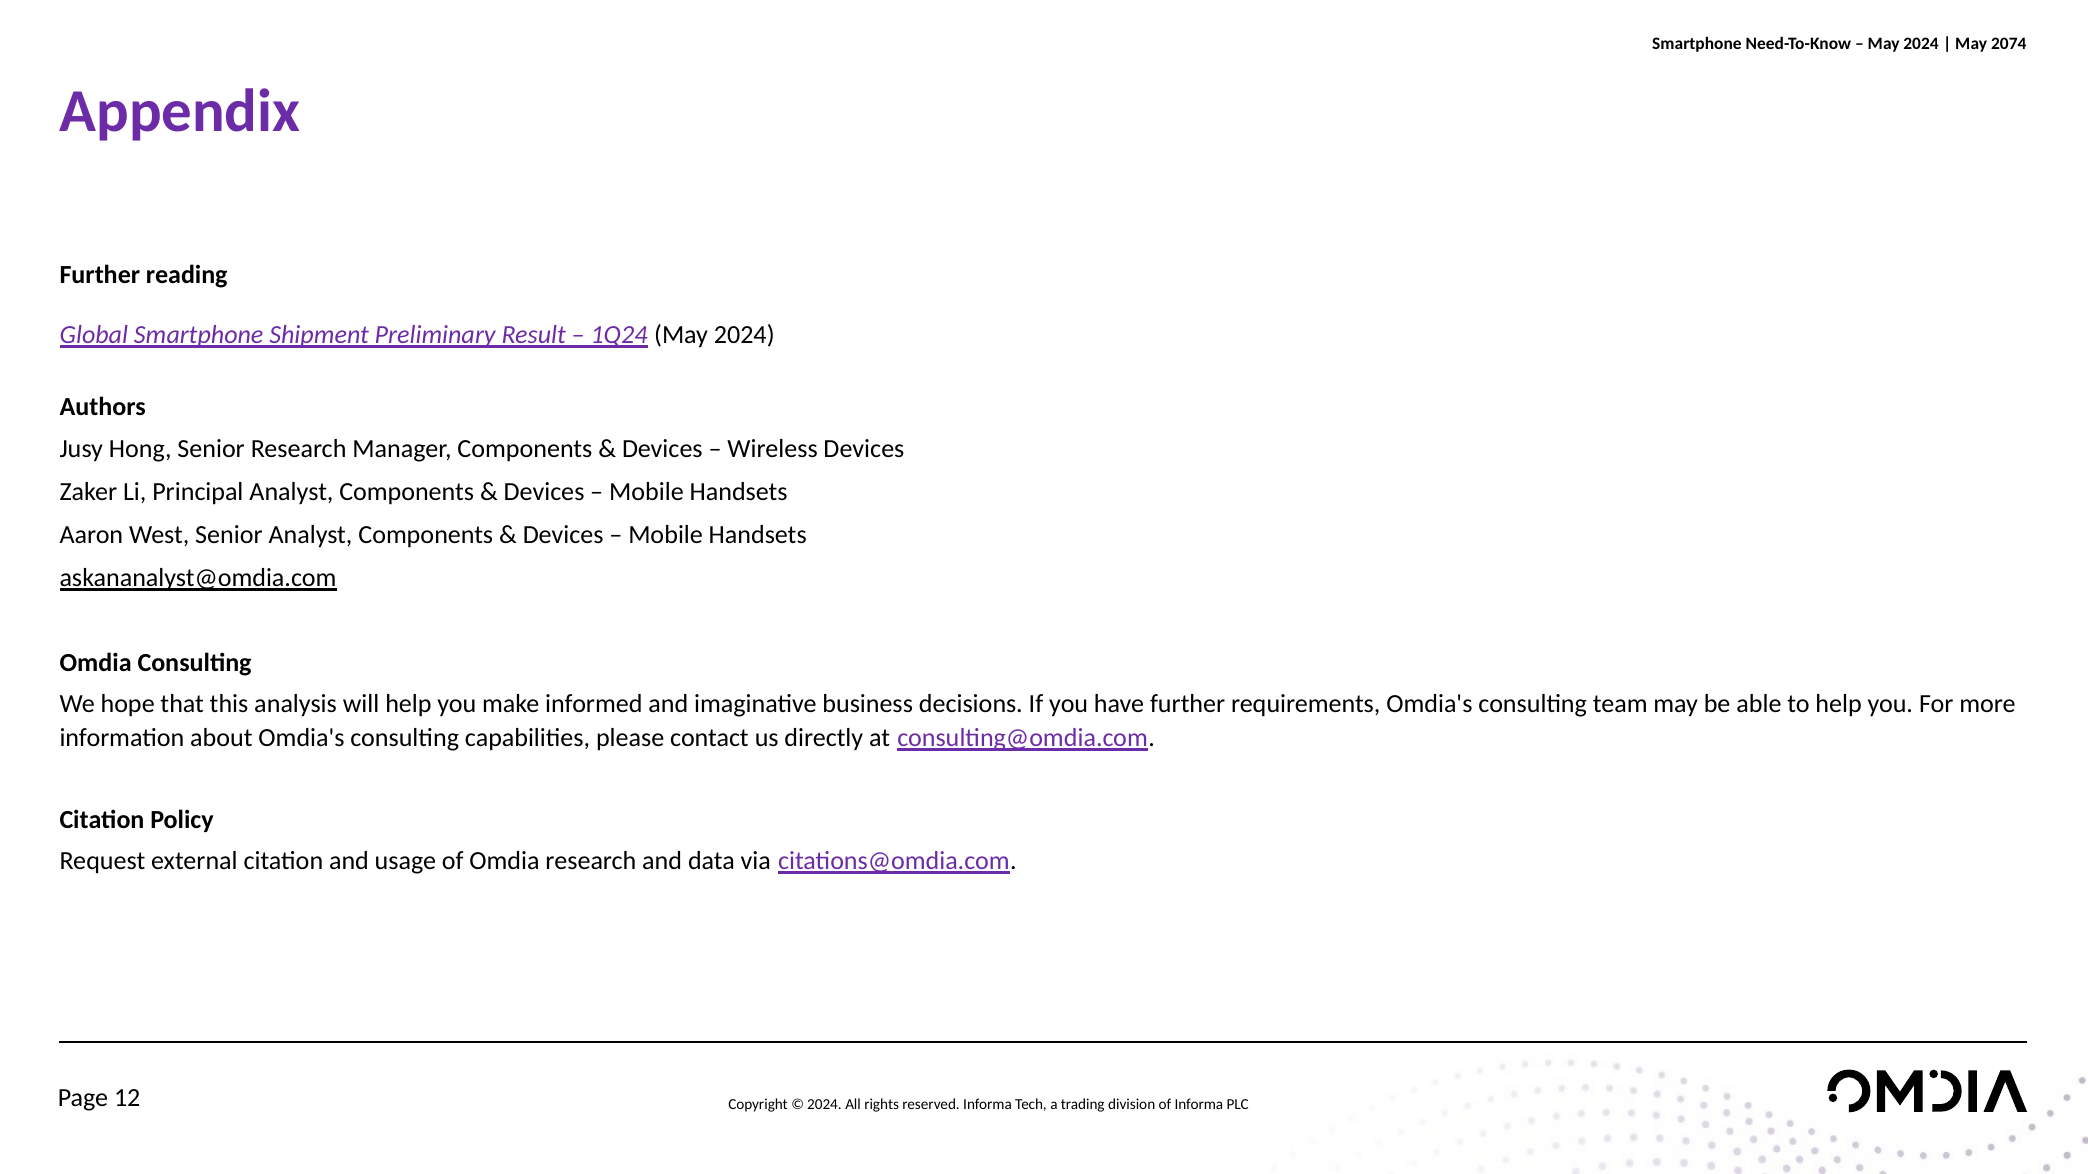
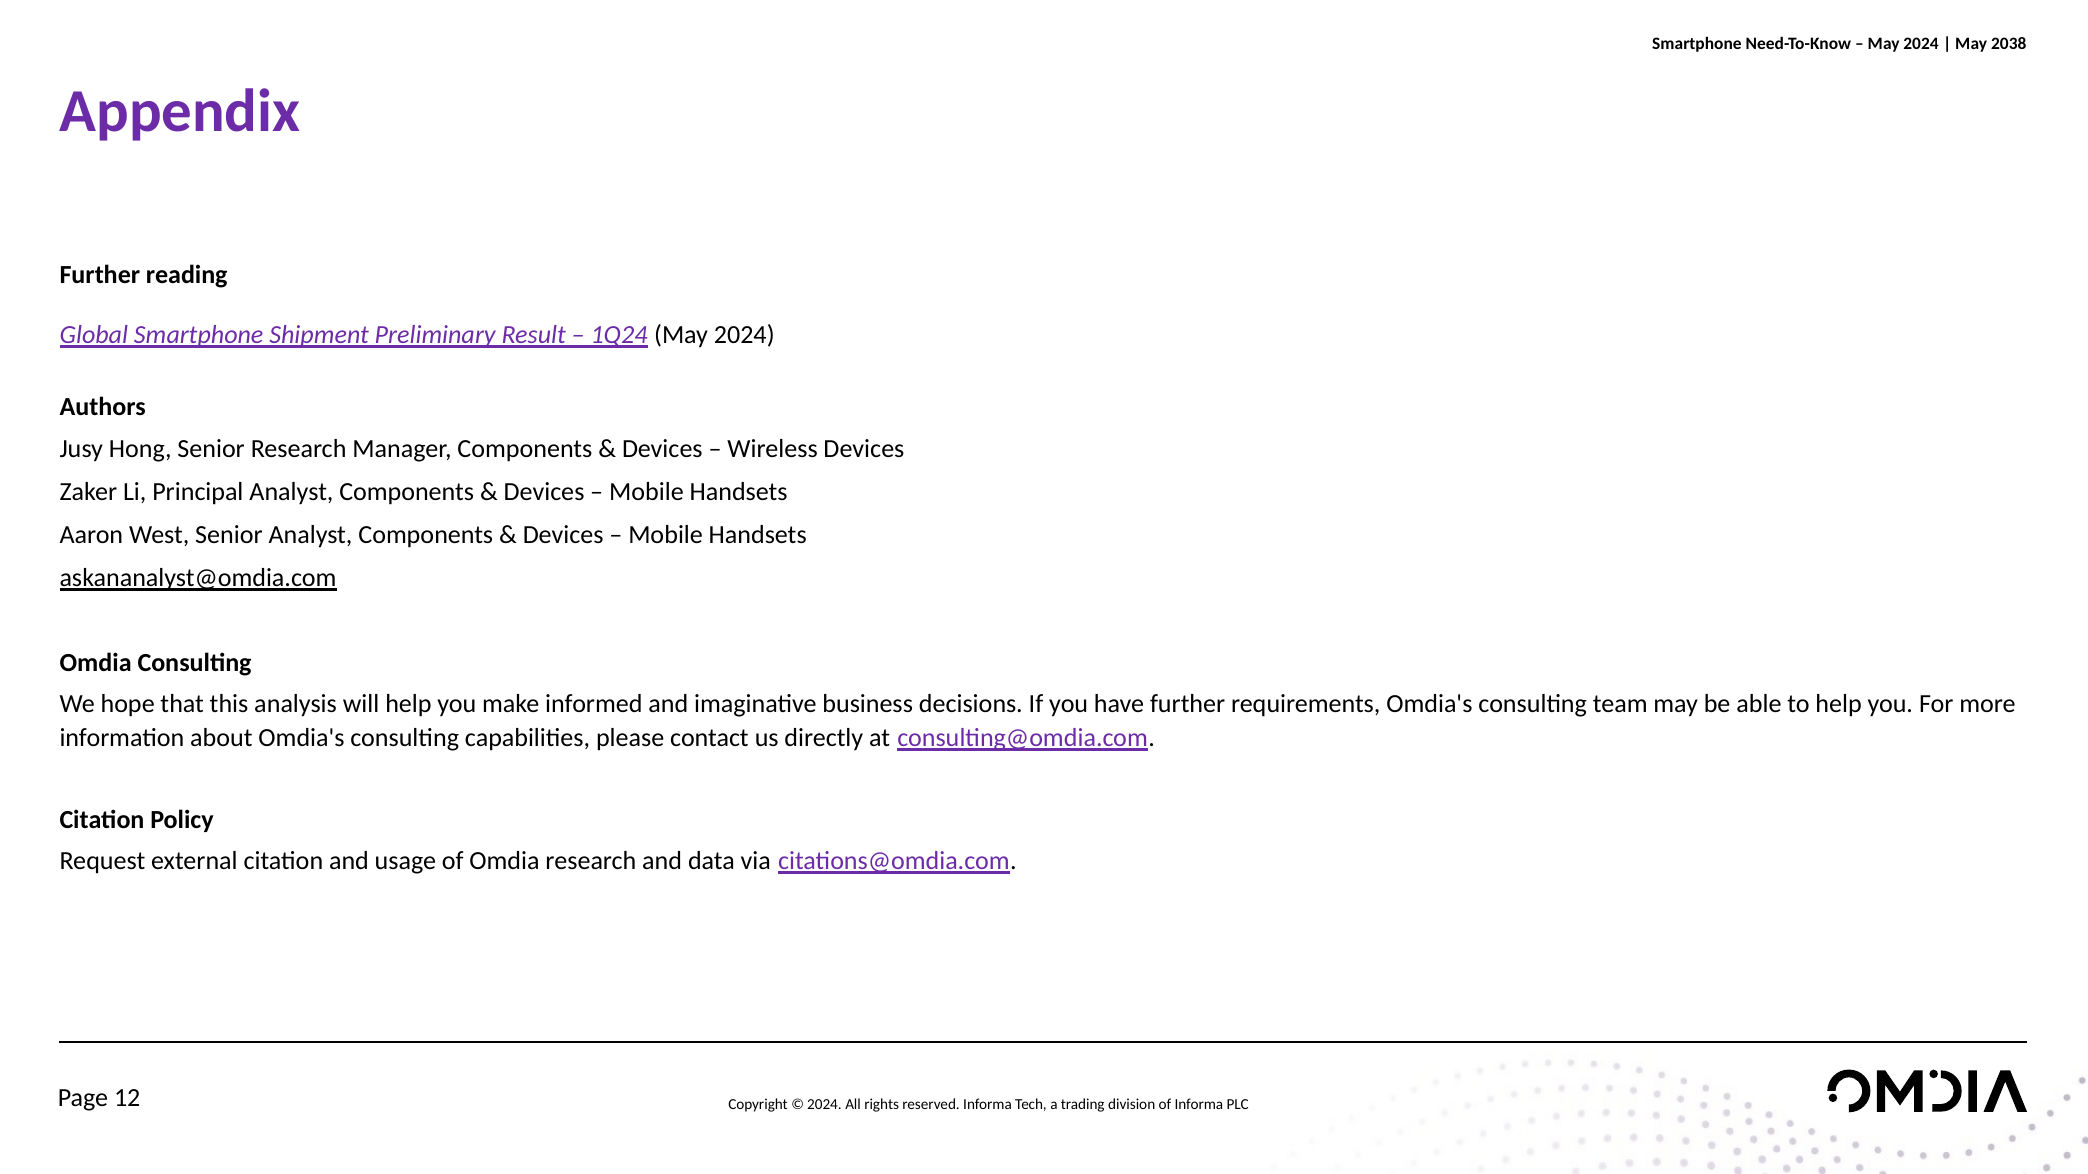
2074: 2074 -> 2038 (2009, 44)
